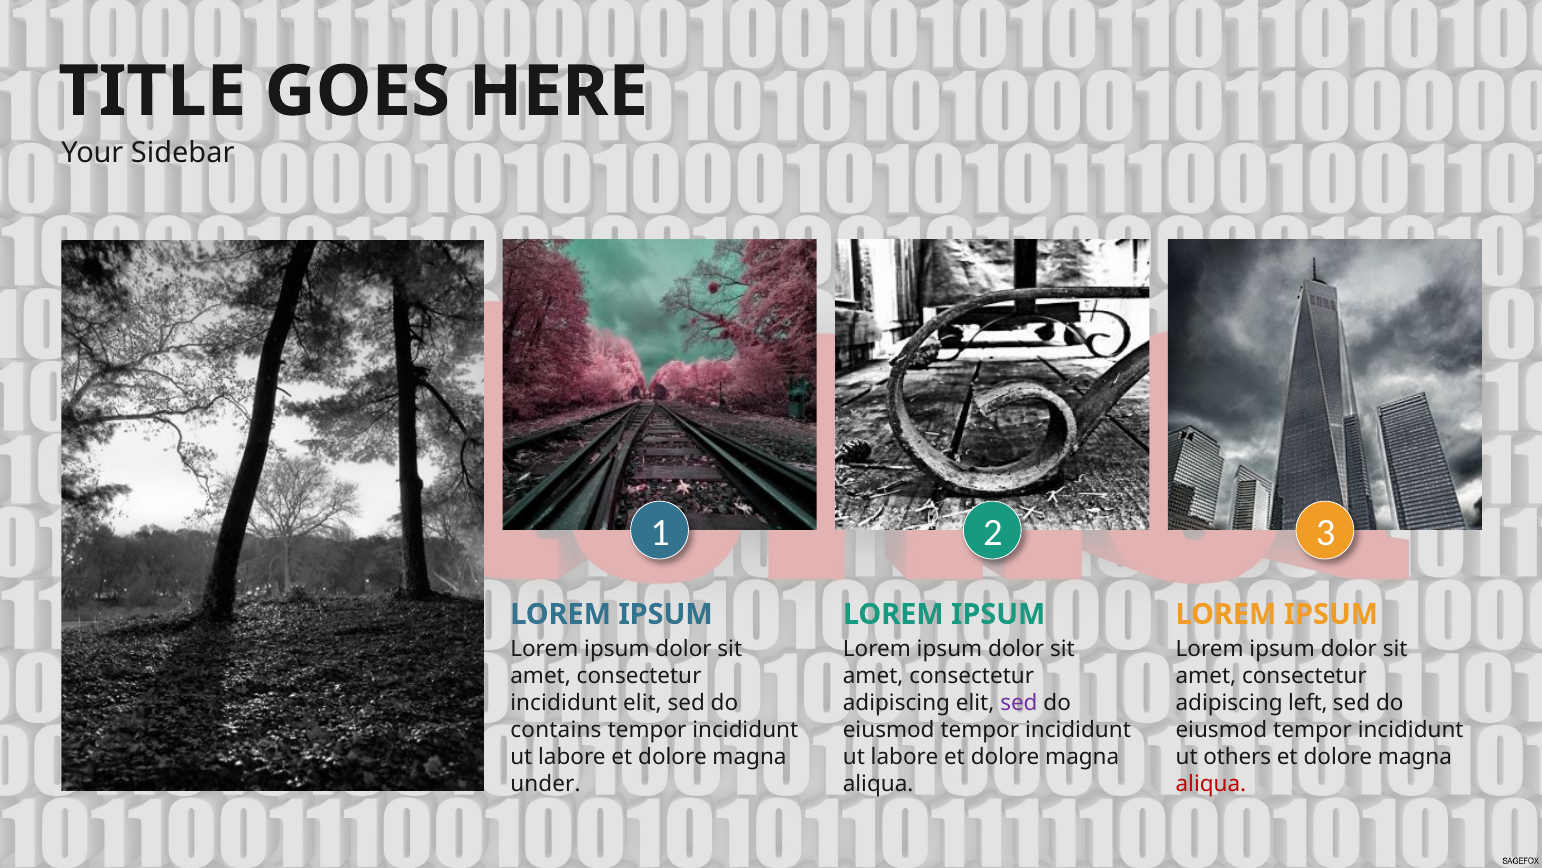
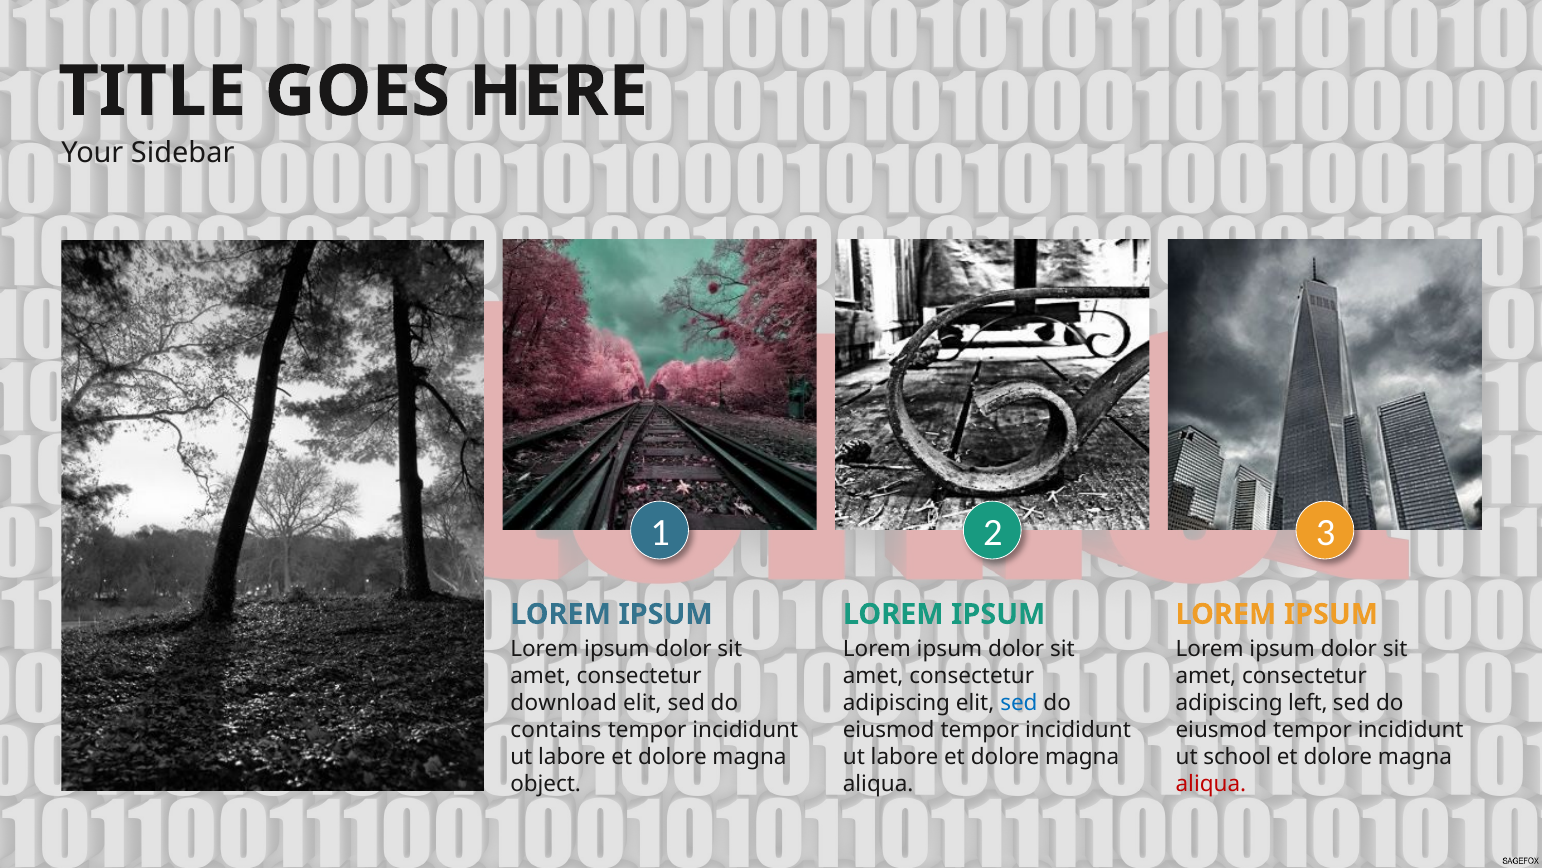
incididunt: incididunt -> download (564, 703)
sed colour: purple -> blue (1019, 703)
others: others -> school (1237, 757)
under: under -> object (546, 784)
